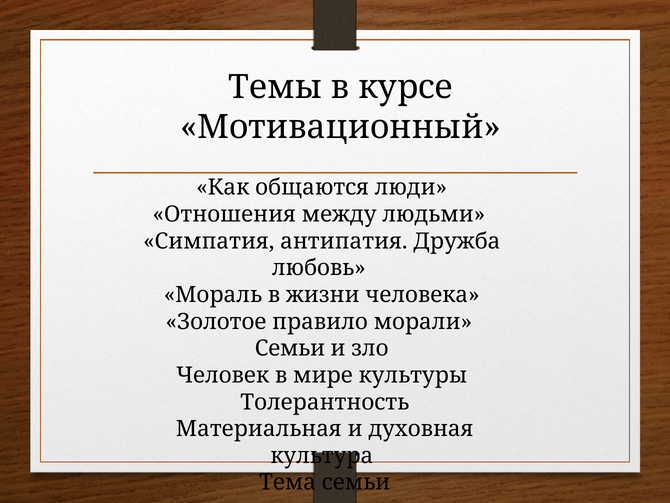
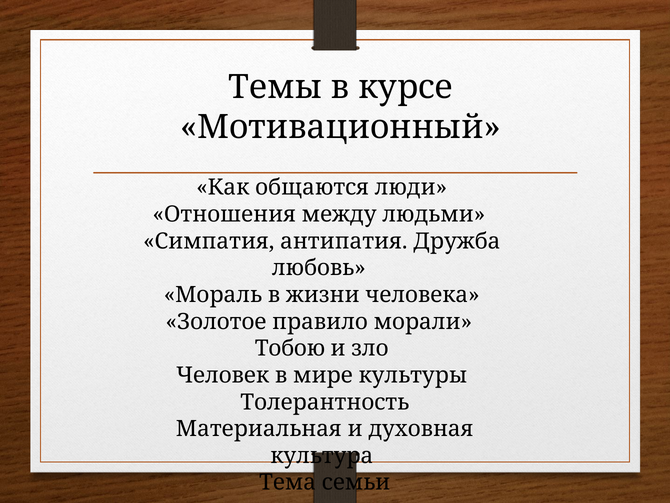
Семьи: Семьи -> Тобою (290, 348)
